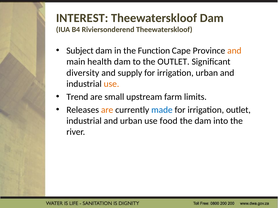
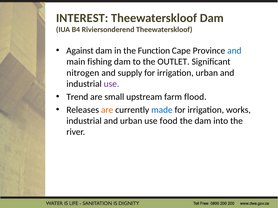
Subject: Subject -> Against (80, 51)
and colour: orange -> blue (234, 51)
health: health -> fishing (100, 62)
diversity: diversity -> nitrogen (83, 73)
use colour: orange -> purple (111, 84)
limits: limits -> flood (195, 97)
irrigation outlet: outlet -> works (238, 110)
